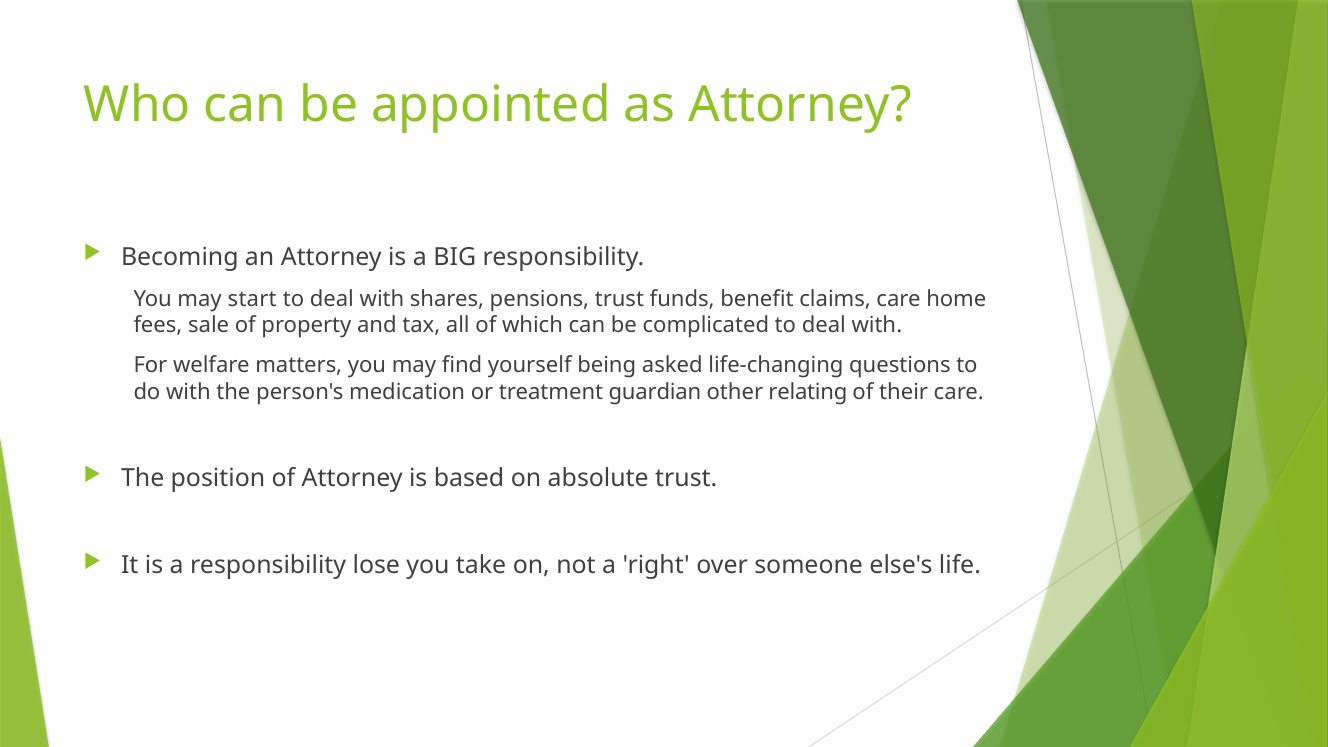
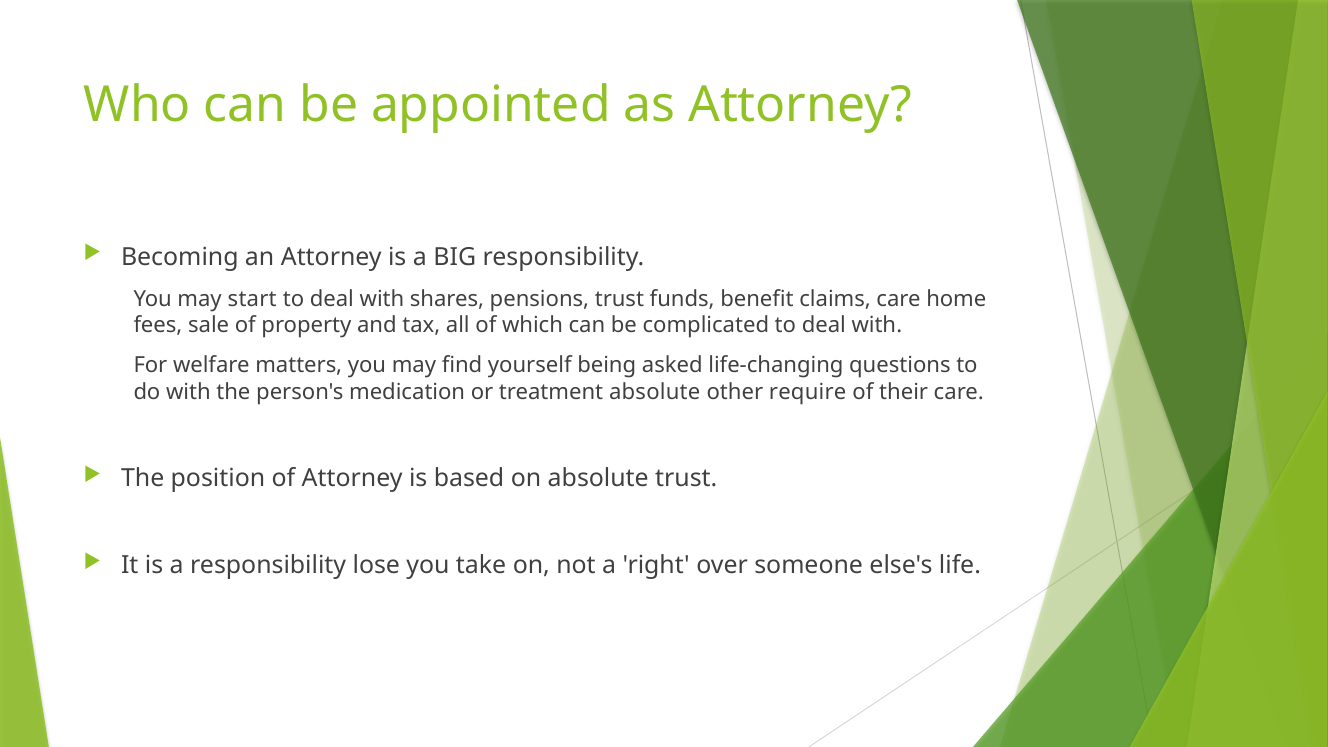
treatment guardian: guardian -> absolute (655, 392)
relating: relating -> require (808, 392)
